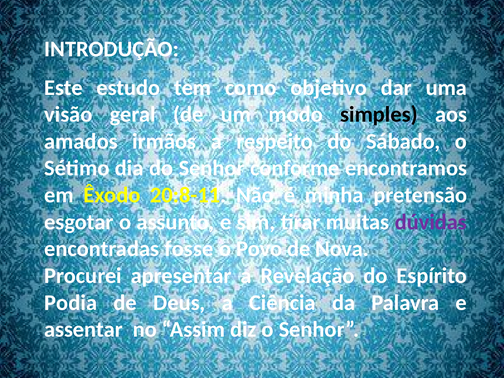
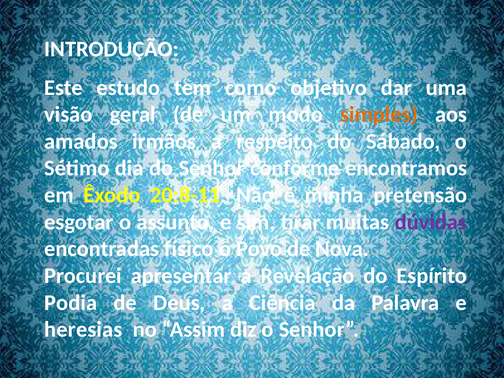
simples colour: black -> orange (379, 114)
fosse: fosse -> físico (189, 249)
assentar: assentar -> heresias (83, 330)
